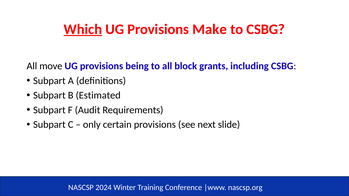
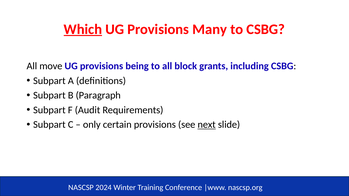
Make: Make -> Many (210, 29)
Estimated: Estimated -> Paragraph (98, 95)
next underline: none -> present (207, 125)
